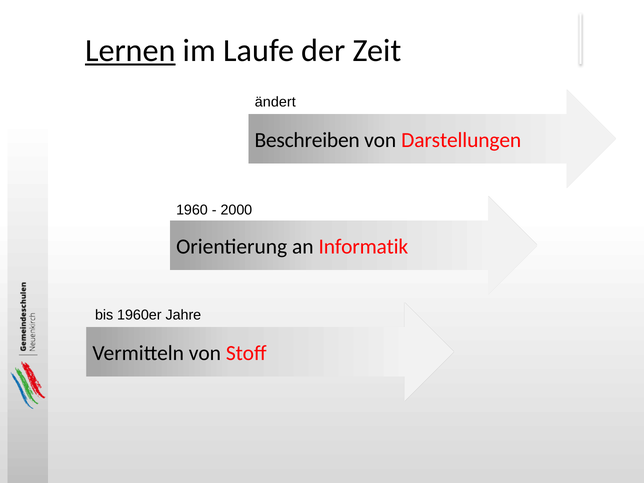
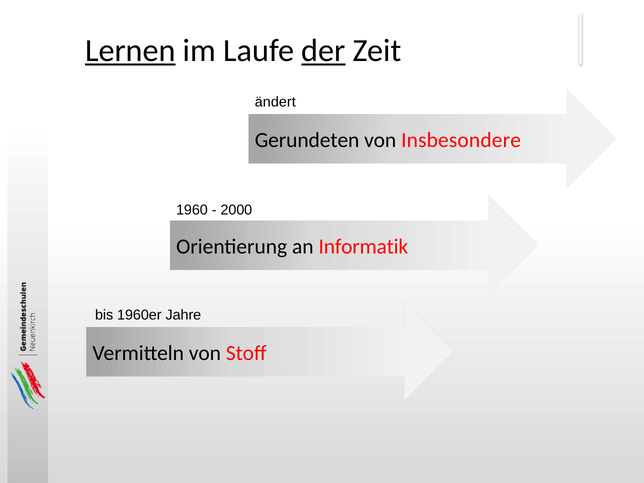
der underline: none -> present (323, 51)
Beschreiben: Beschreiben -> Gerundeten (307, 140)
Darstellungen: Darstellungen -> Insbesondere (461, 140)
